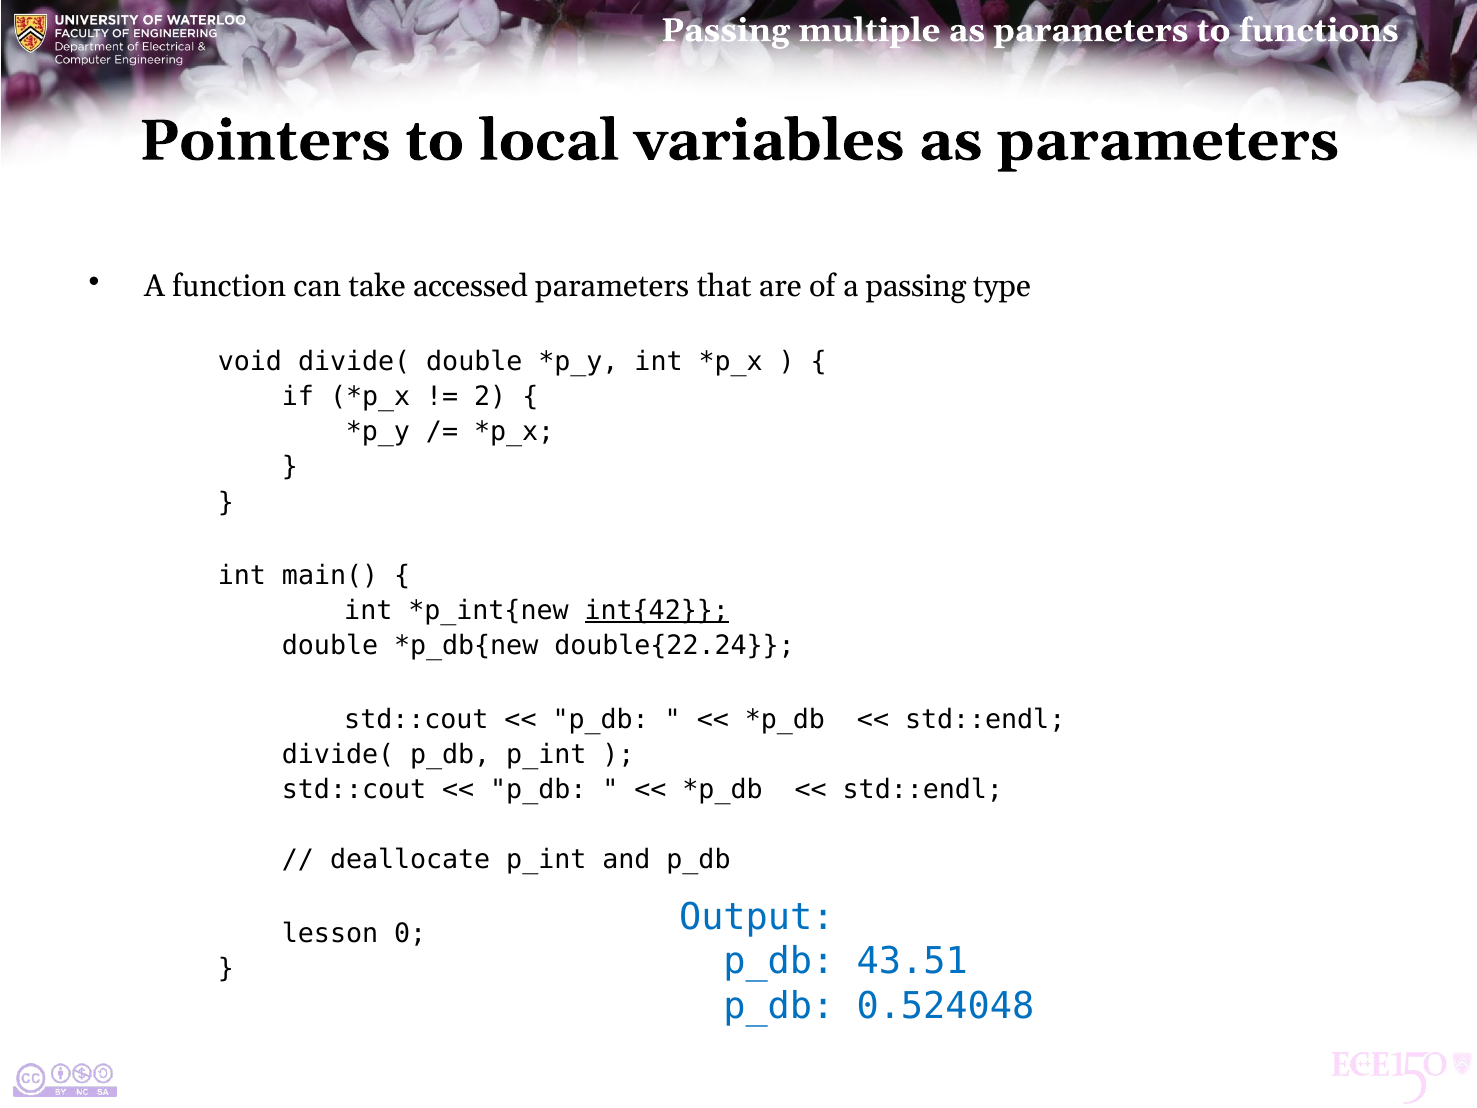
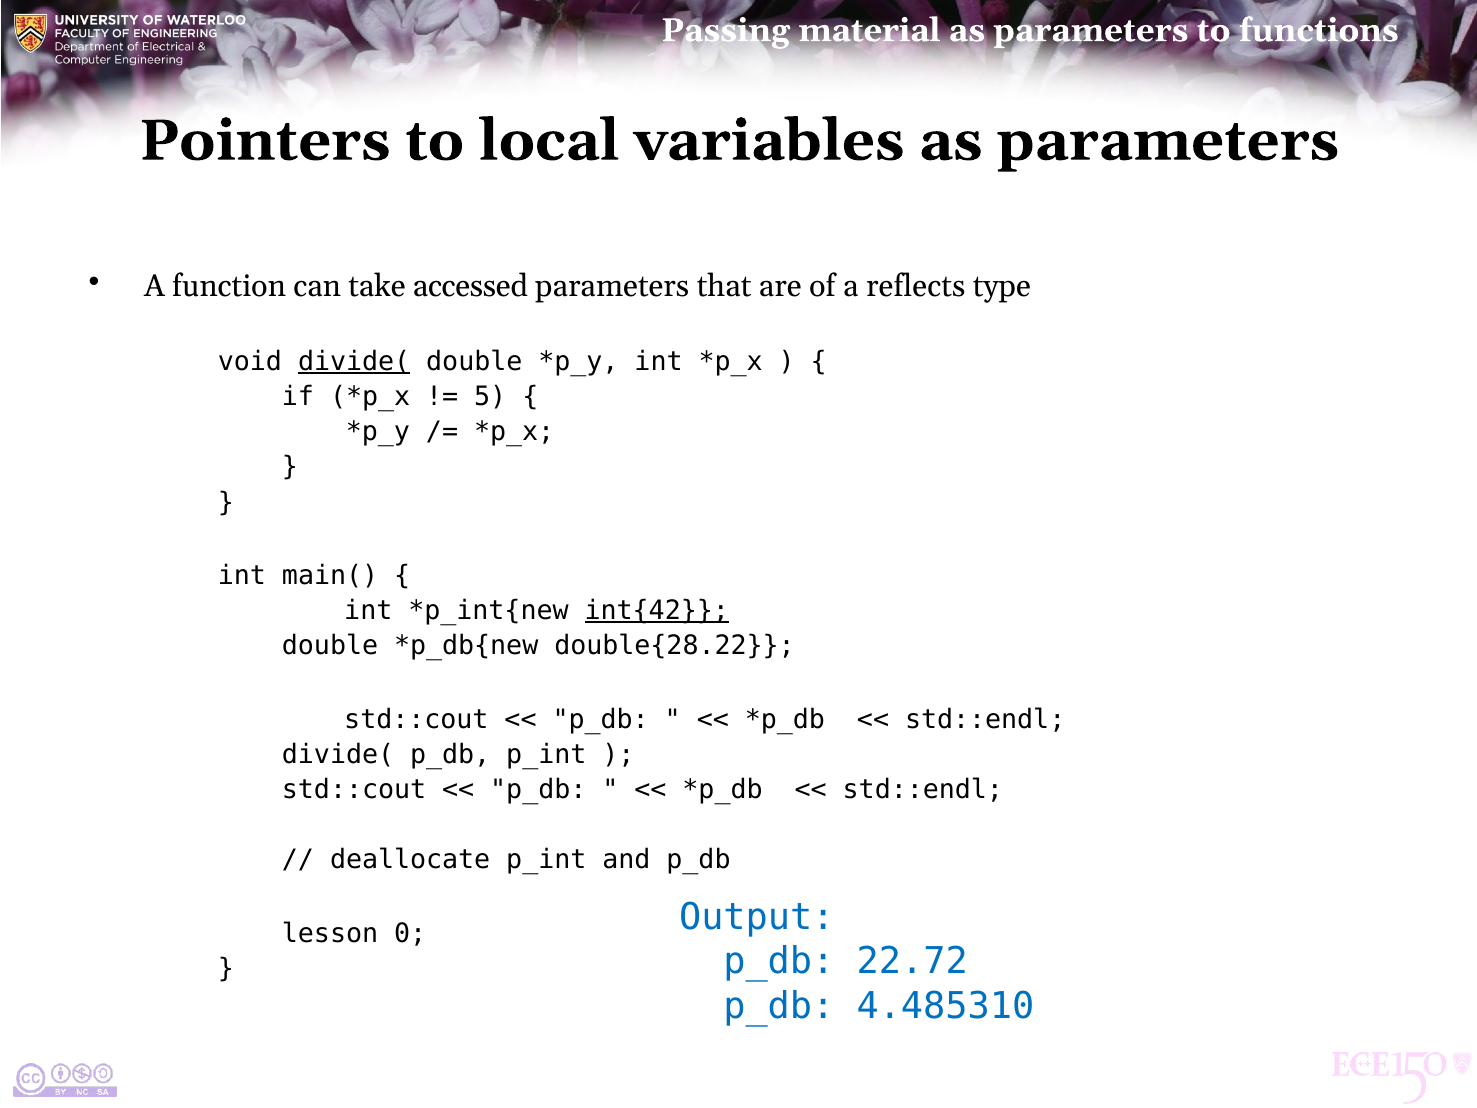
multiple: multiple -> material (869, 30)
a passing: passing -> reflects (916, 286)
divide( underline: none -> present (354, 362)
2: 2 -> 5 (490, 397)
double{22.24: double{22.24 -> double{28.22 (675, 646)
43.51: 43.51 -> 22.72 (912, 961)
0.524048: 0.524048 -> 4.485310 (945, 1006)
